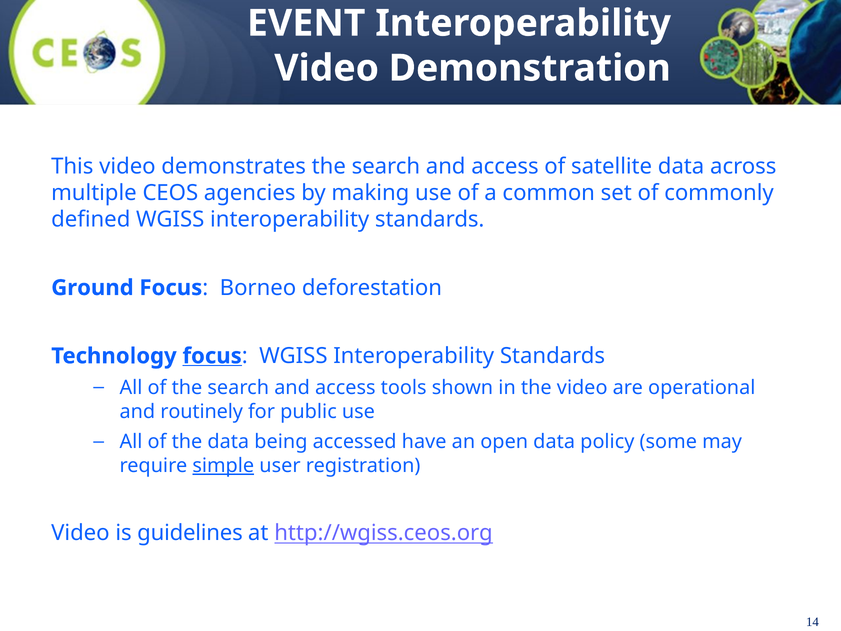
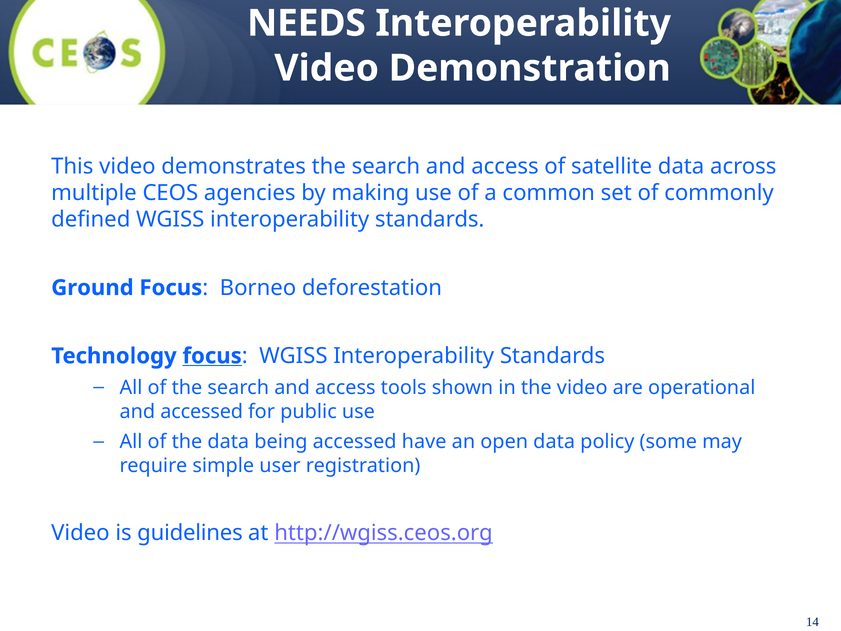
EVENT: EVENT -> NEEDS (306, 23)
and routinely: routinely -> accessed (202, 411)
simple underline: present -> none (223, 466)
